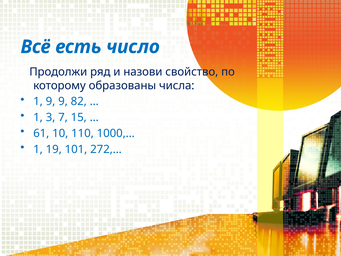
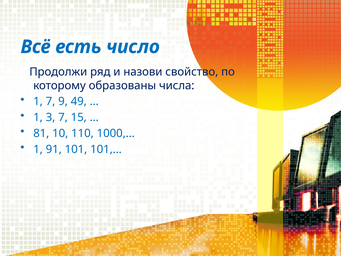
1 9: 9 -> 7 (51, 101)
82: 82 -> 49 (79, 101)
61: 61 -> 81 (41, 133)
19: 19 -> 91 (54, 149)
272,…: 272,… -> 101,… (106, 149)
